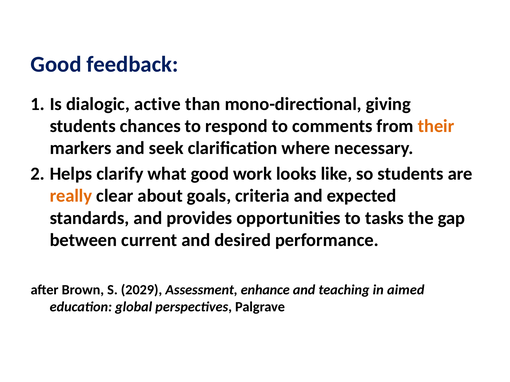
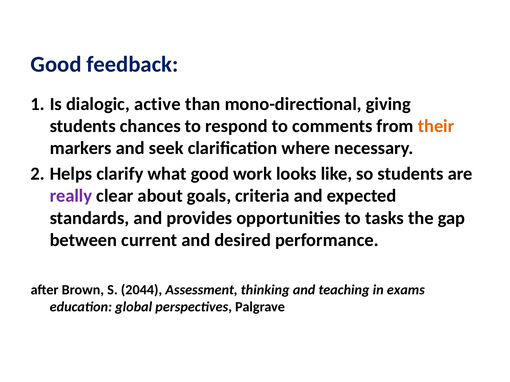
really colour: orange -> purple (71, 196)
2029: 2029 -> 2044 (142, 290)
enhance: enhance -> thinking (265, 290)
aimed: aimed -> exams (406, 290)
